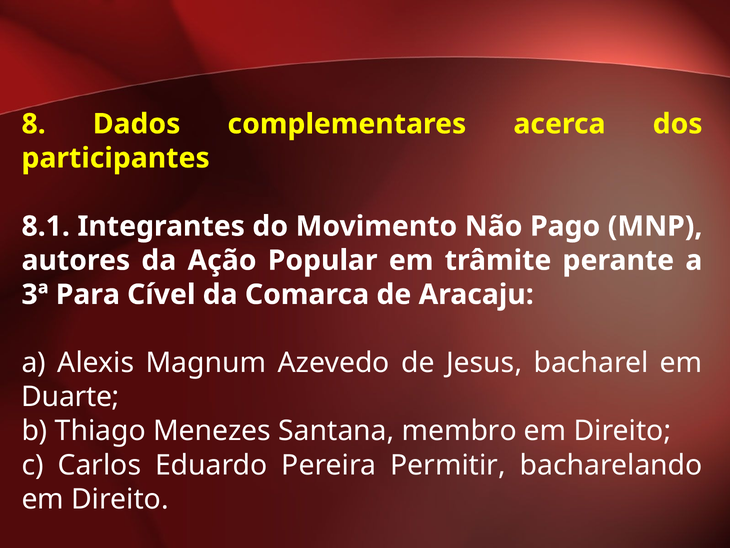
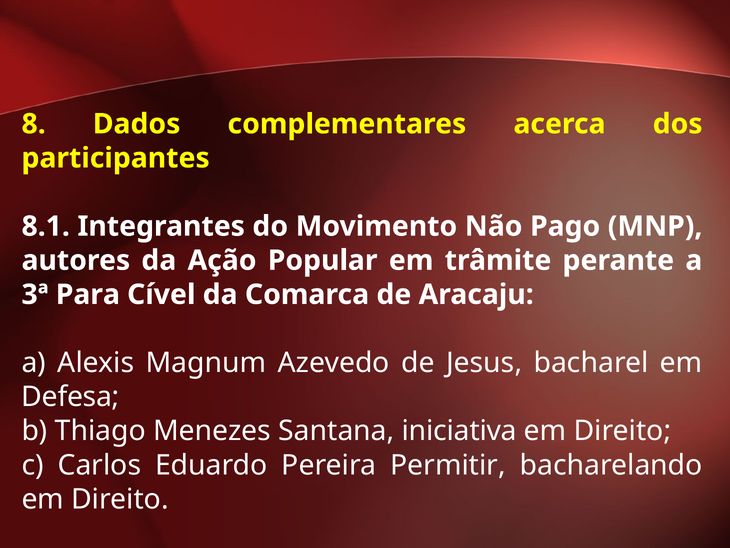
Duarte: Duarte -> Defesa (70, 397)
membro: membro -> iniciativa (459, 431)
